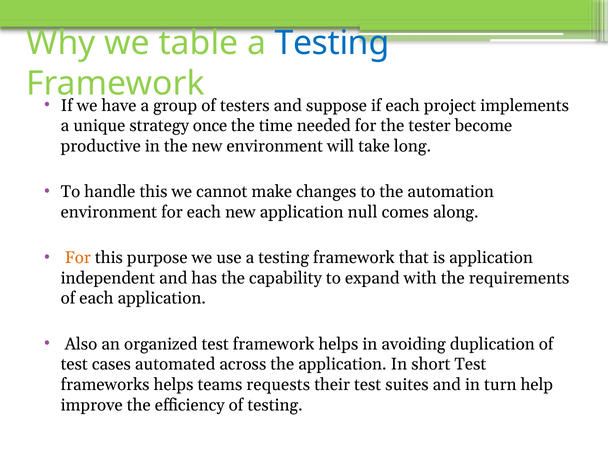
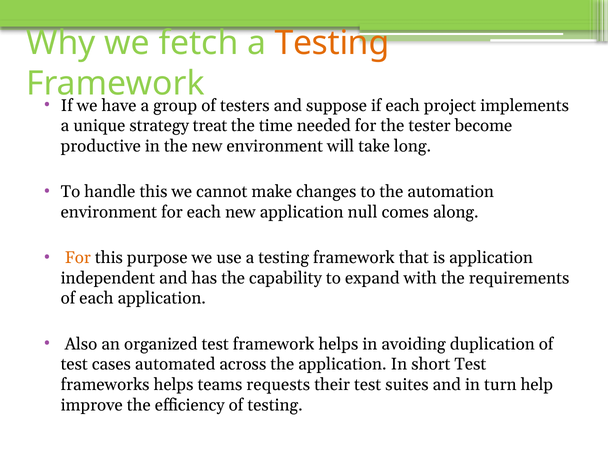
table: table -> fetch (199, 43)
Testing colour: blue -> orange (332, 43)
once: once -> treat (210, 126)
